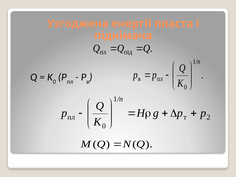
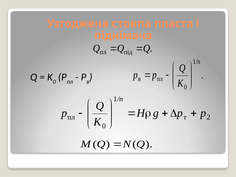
енергії: енергії -> стовпа (131, 24)
